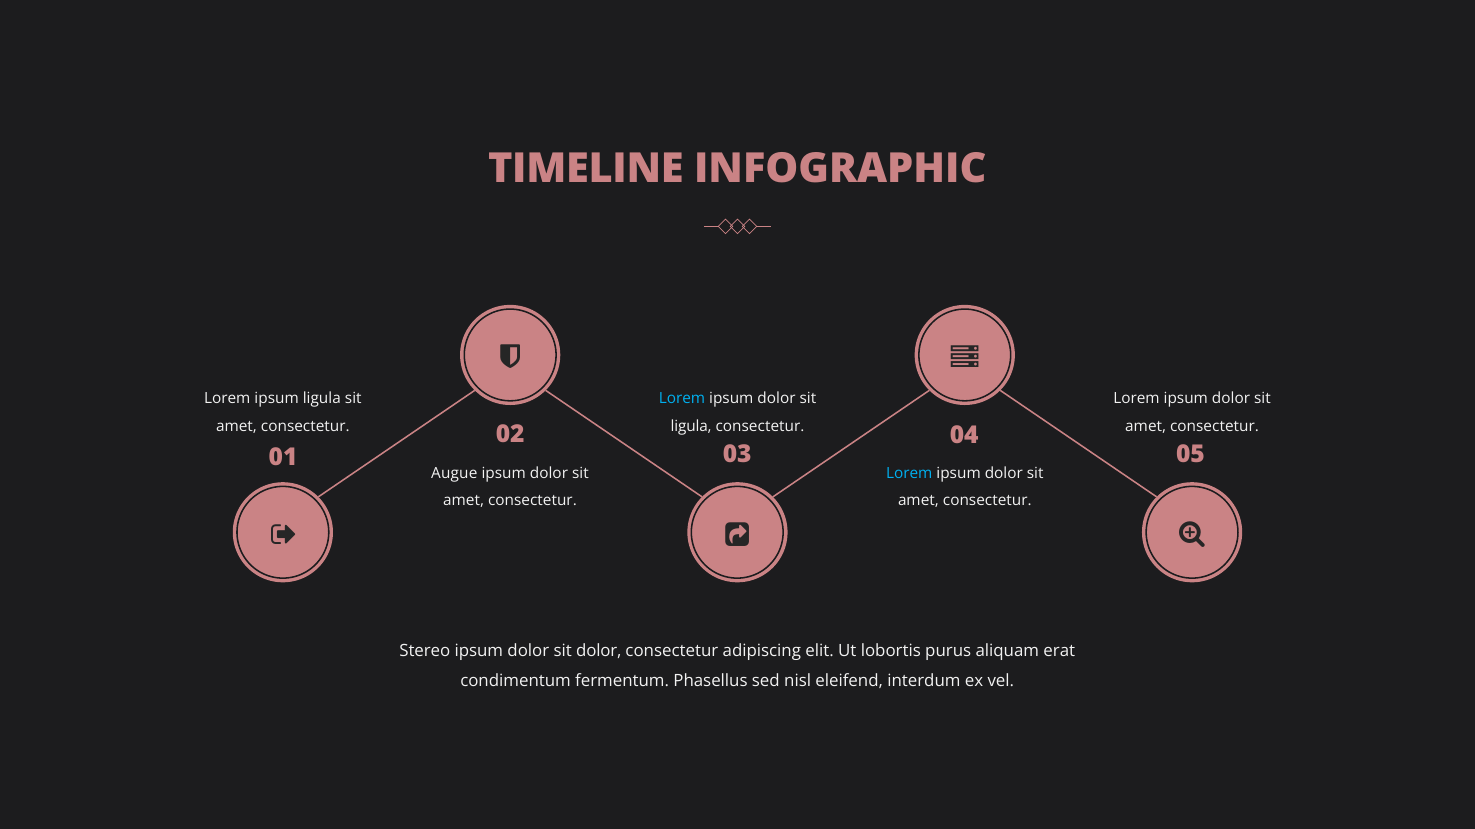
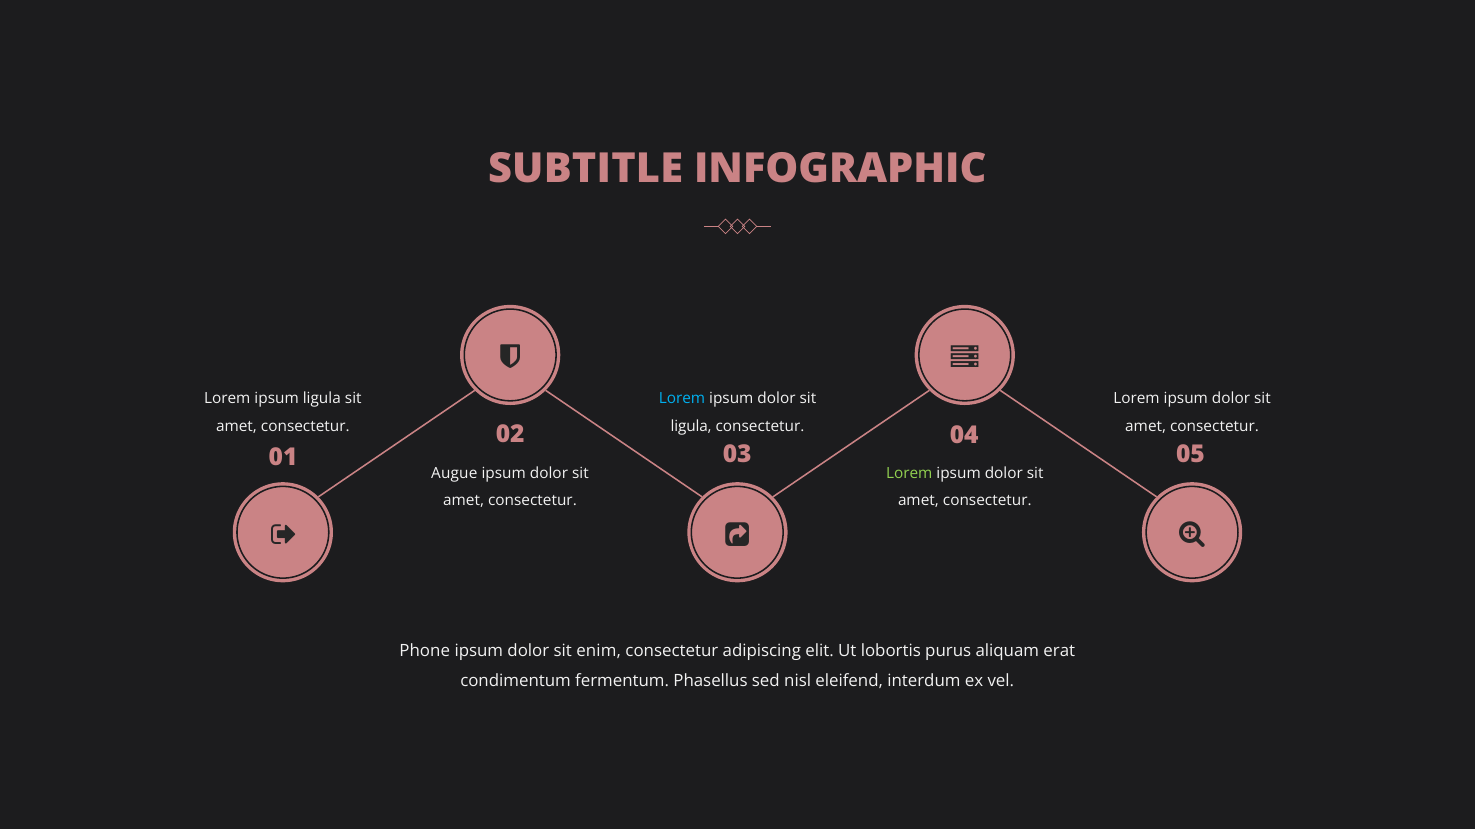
TIMELINE: TIMELINE -> SUBTITLE (586, 169)
Lorem colour: light blue -> light green (909, 474)
Stereo: Stereo -> Phone (425, 651)
sit dolor: dolor -> enim (599, 651)
